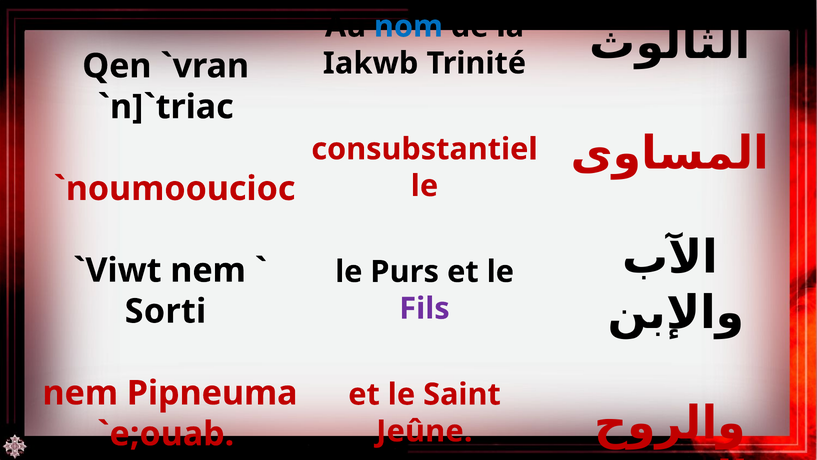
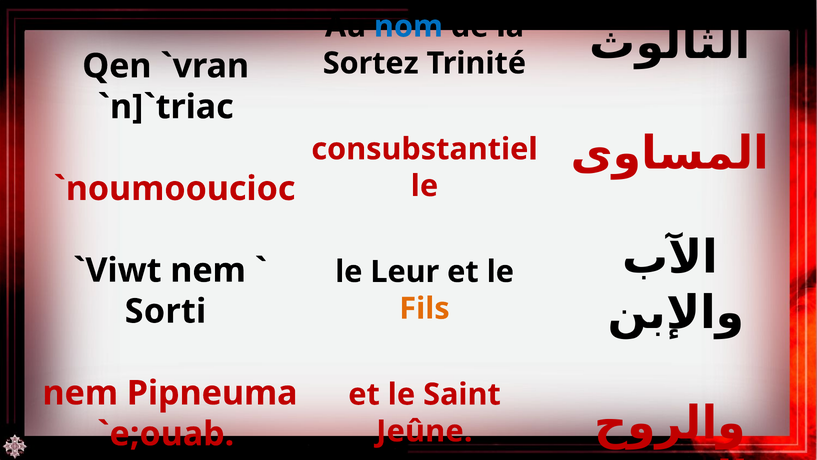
Iakwb: Iakwb -> Sortez (371, 63)
Purs: Purs -> Leur (405, 272)
Fils colour: purple -> orange (424, 308)
